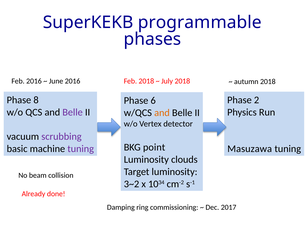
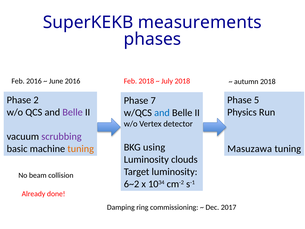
programmable: programmable -> measurements (200, 22)
8: 8 -> 2 (36, 100)
2: 2 -> 5 (257, 100)
6: 6 -> 7 (153, 100)
and colour: orange -> blue (162, 113)
point: point -> using (154, 147)
tuning colour: purple -> orange (81, 149)
3~2: 3~2 -> 6~2 (131, 184)
